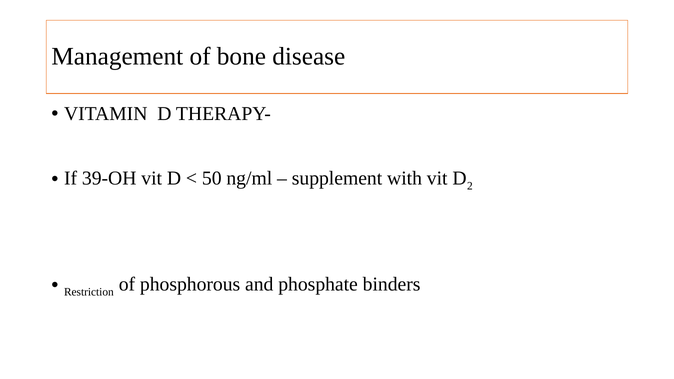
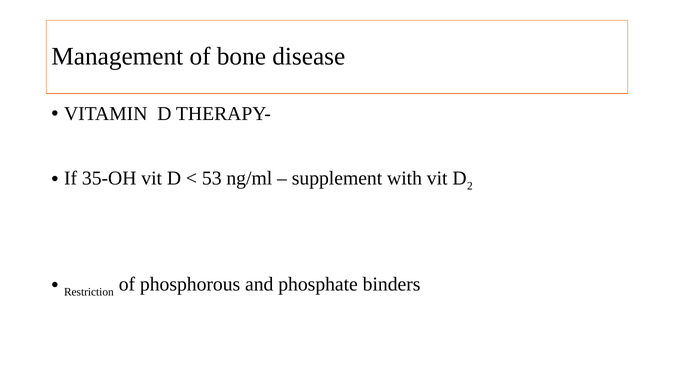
39-OH: 39-OH -> 35-OH (109, 178)
50: 50 -> 53 (212, 178)
